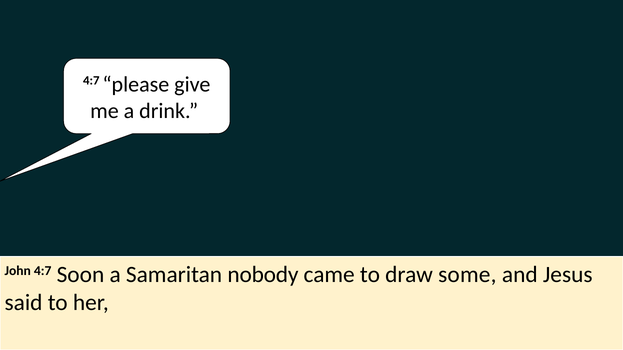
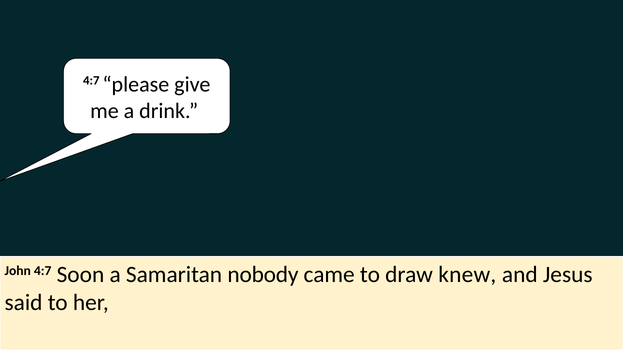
some: some -> knew (467, 275)
